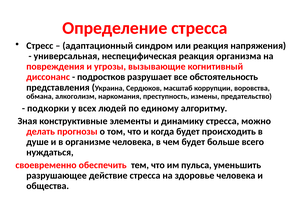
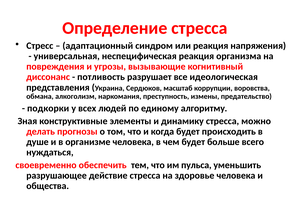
подростков: подростков -> потливость (101, 77)
обстоятельность: обстоятельность -> идеологическая (224, 77)
